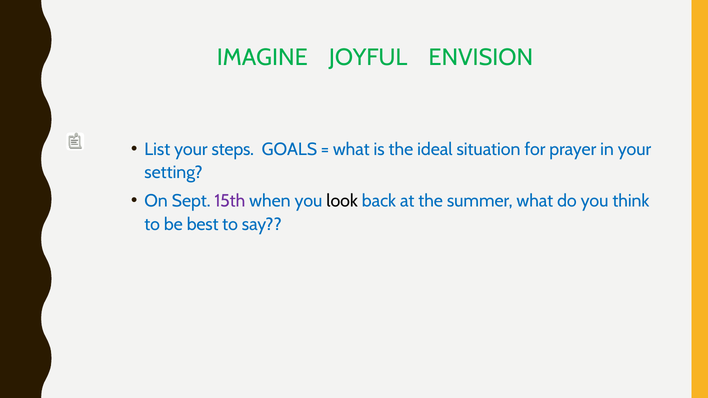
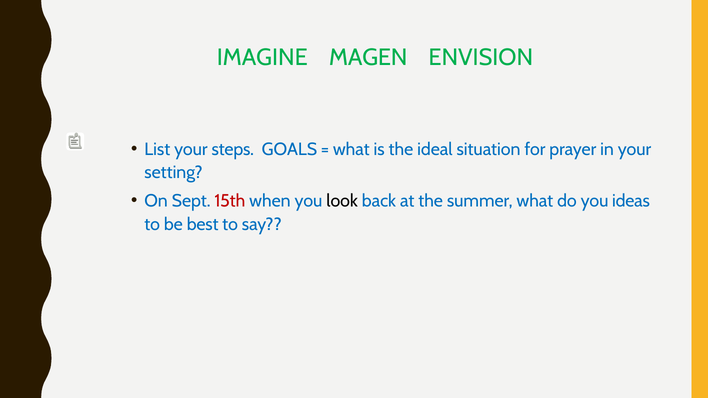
JOYFUL: JOYFUL -> MAGEN (368, 58)
15th colour: purple -> red (230, 201)
think: think -> ideas (631, 201)
